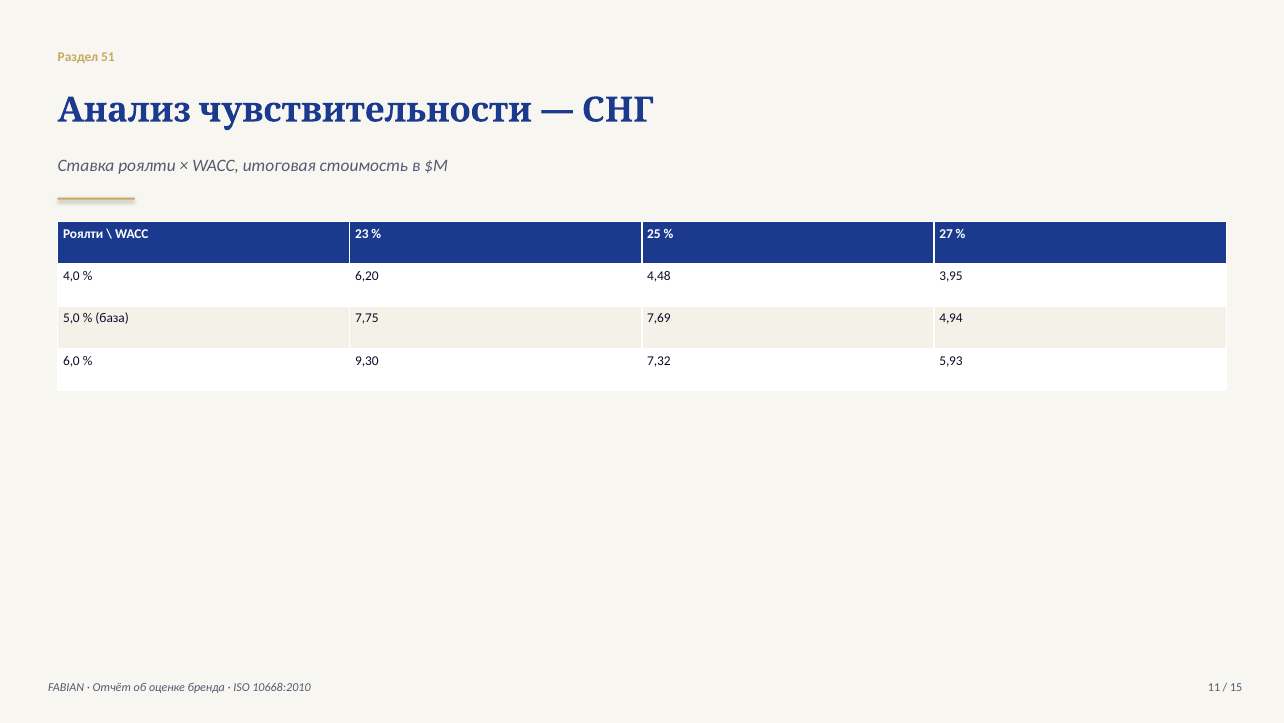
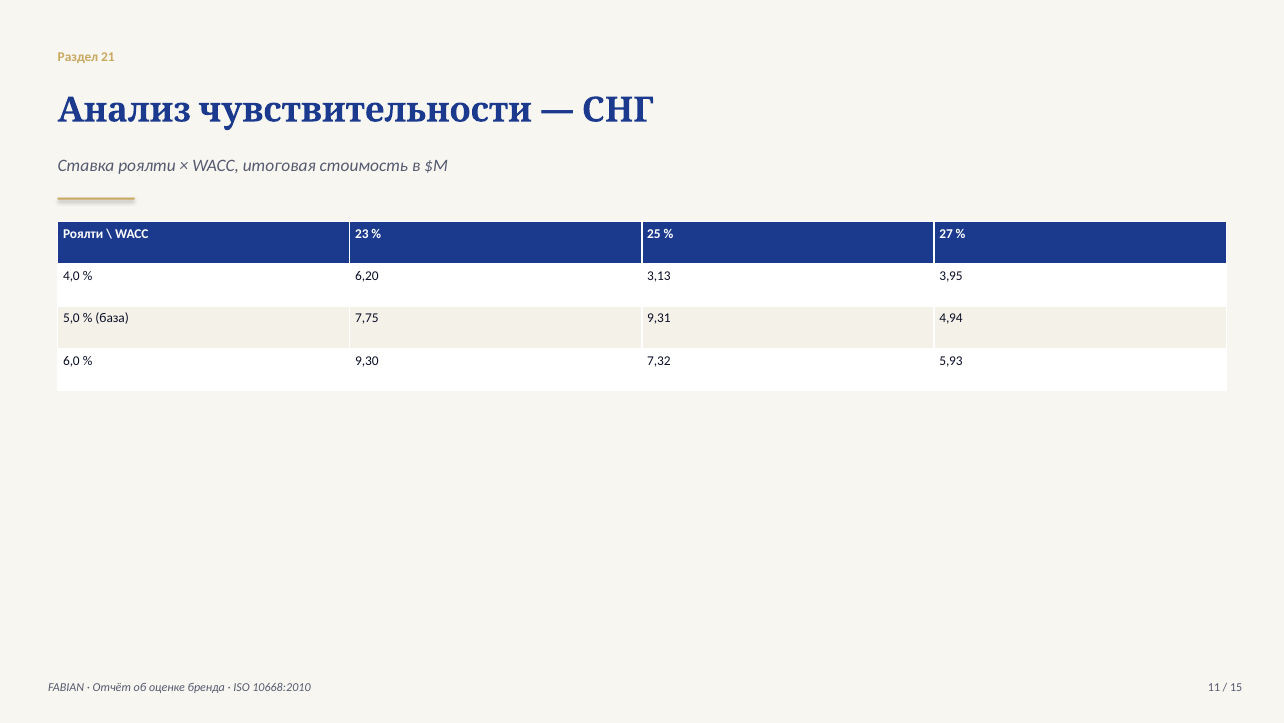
51: 51 -> 21 (108, 57)
4,48: 4,48 -> 3,13 (659, 276)
7,69: 7,69 -> 9,31 (659, 318)
